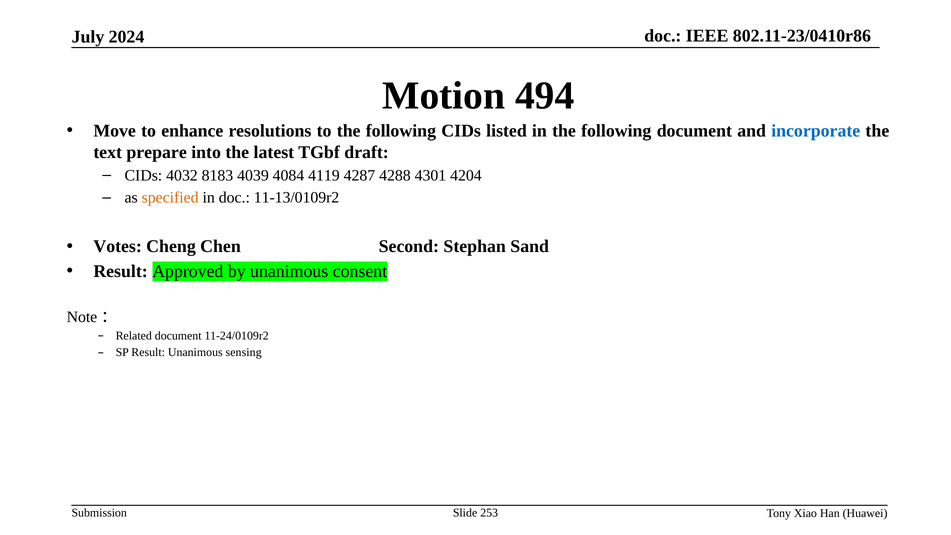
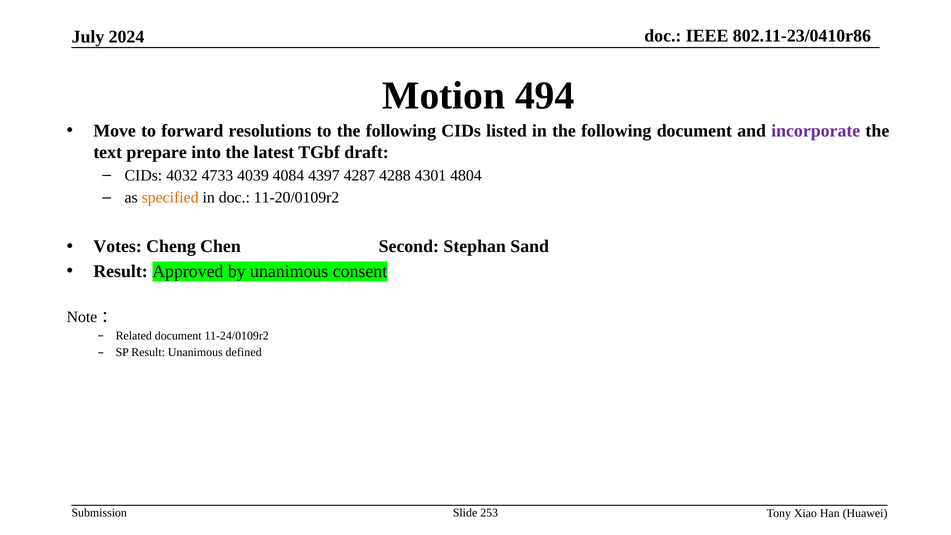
enhance: enhance -> forward (192, 131)
incorporate colour: blue -> purple (816, 131)
8183: 8183 -> 4733 (217, 175)
4119: 4119 -> 4397 (324, 175)
4204: 4204 -> 4804 (466, 175)
11-13/0109r2: 11-13/0109r2 -> 11-20/0109r2 (297, 198)
sensing: sensing -> defined (244, 352)
